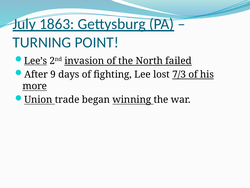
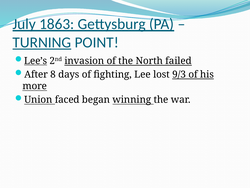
TURNING underline: none -> present (42, 42)
9: 9 -> 8 (53, 74)
7/3: 7/3 -> 9/3 (179, 74)
trade: trade -> faced (67, 99)
